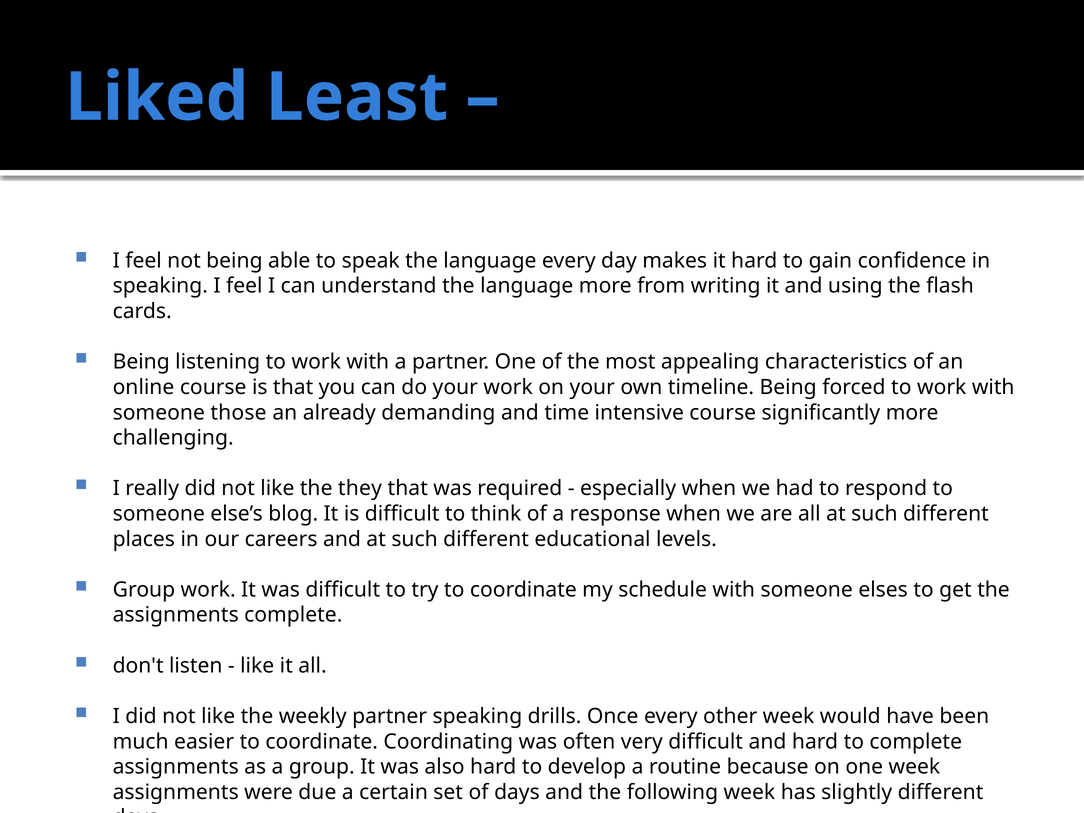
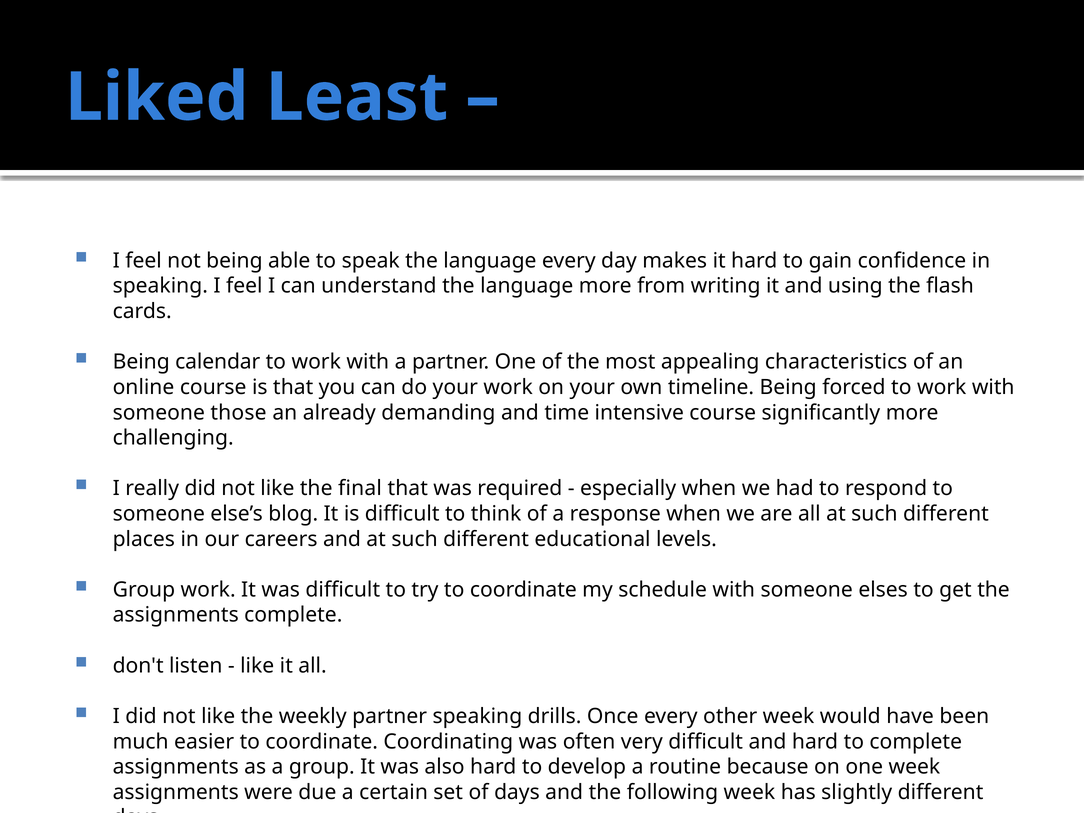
listening: listening -> calendar (218, 362)
they: they -> final (360, 488)
